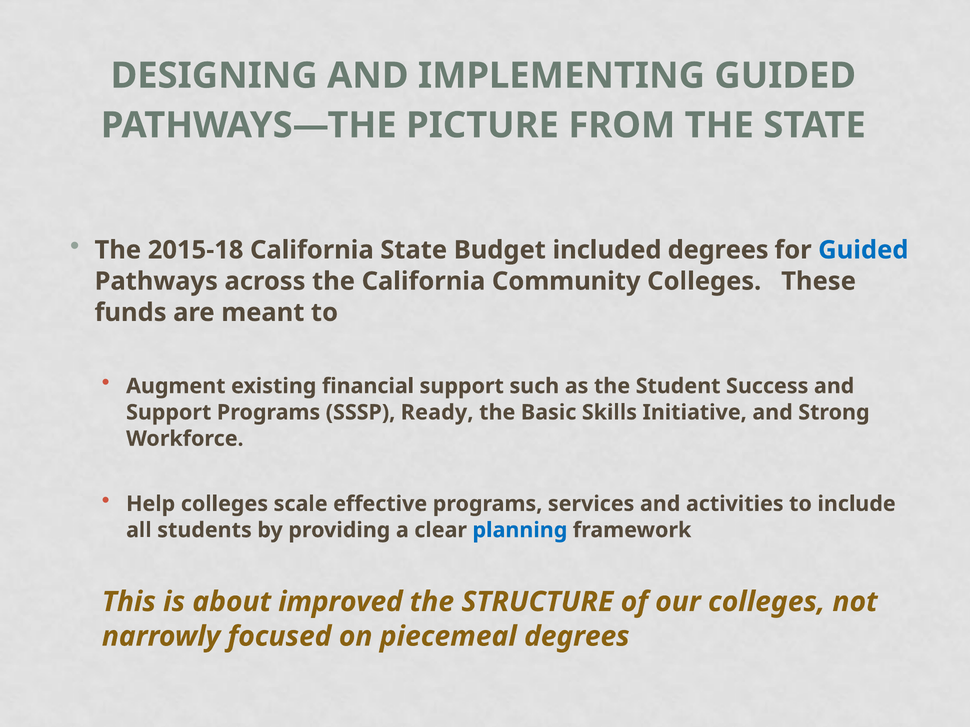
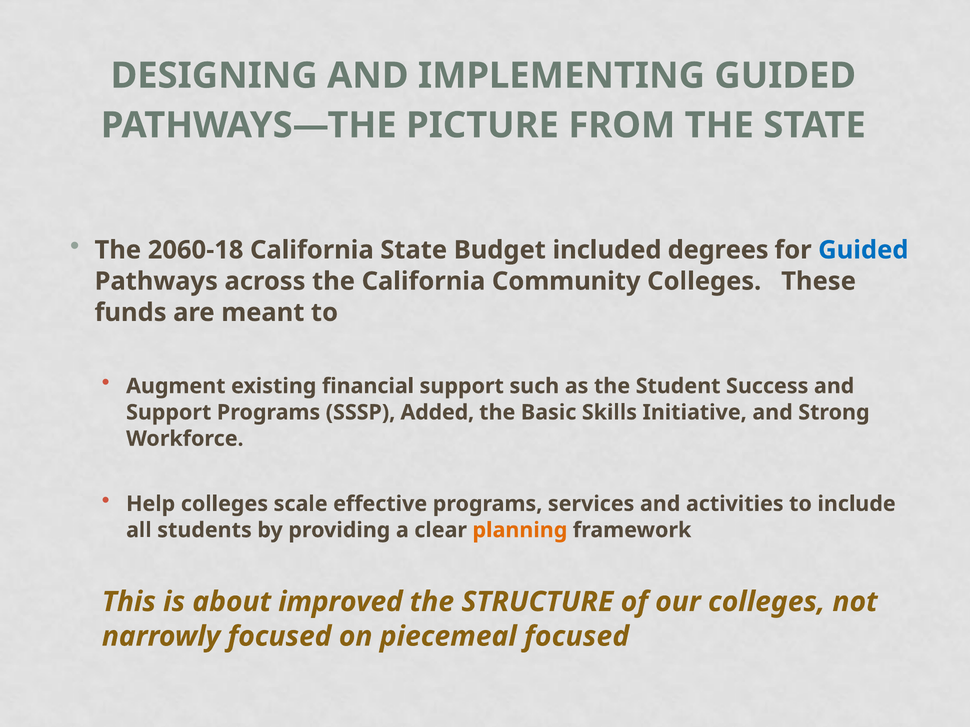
2015-18: 2015-18 -> 2060-18 (196, 250)
Ready: Ready -> Added (437, 413)
planning colour: blue -> orange (520, 530)
piecemeal degrees: degrees -> focused (577, 637)
